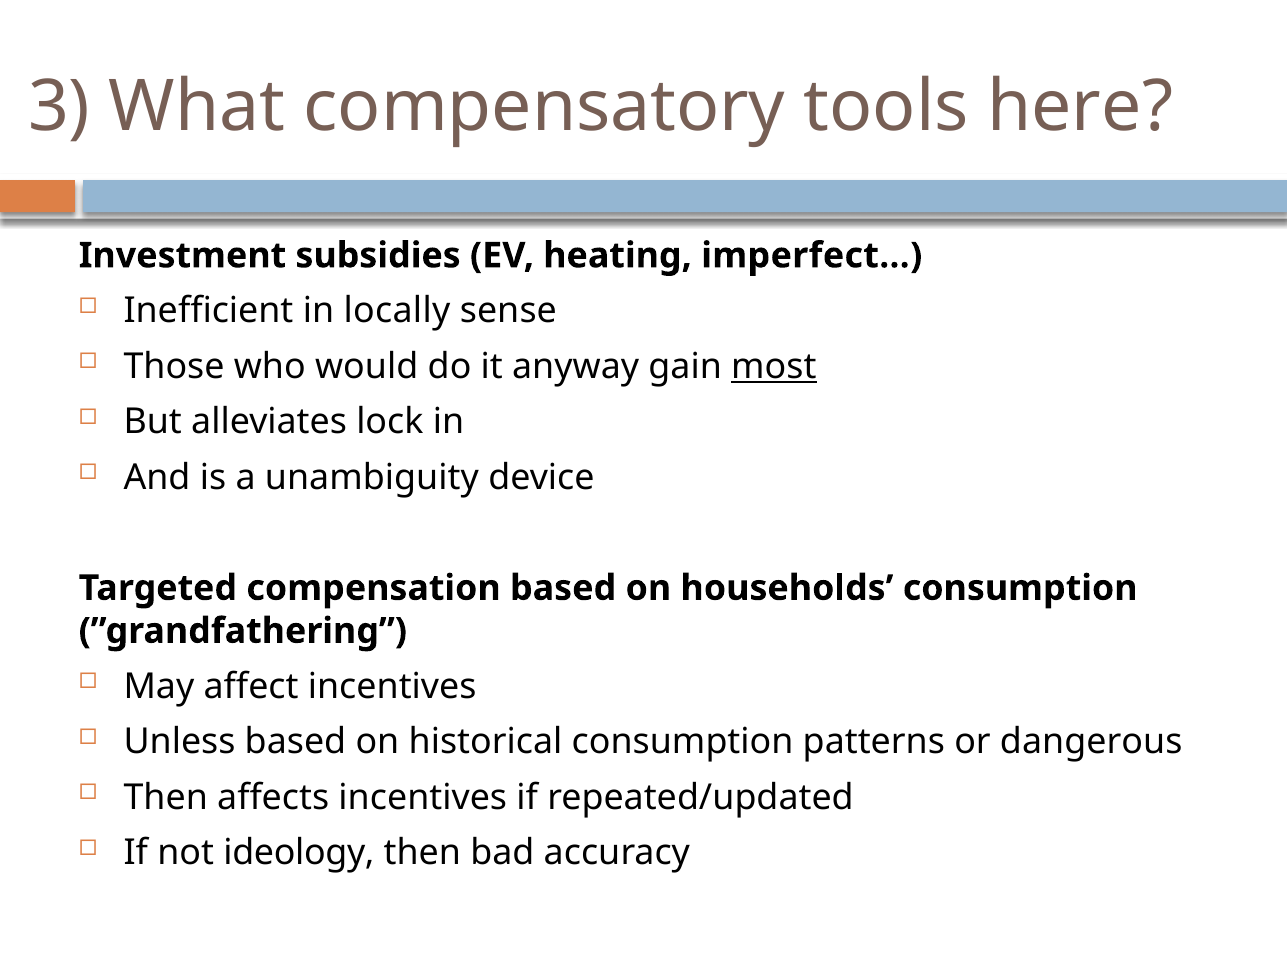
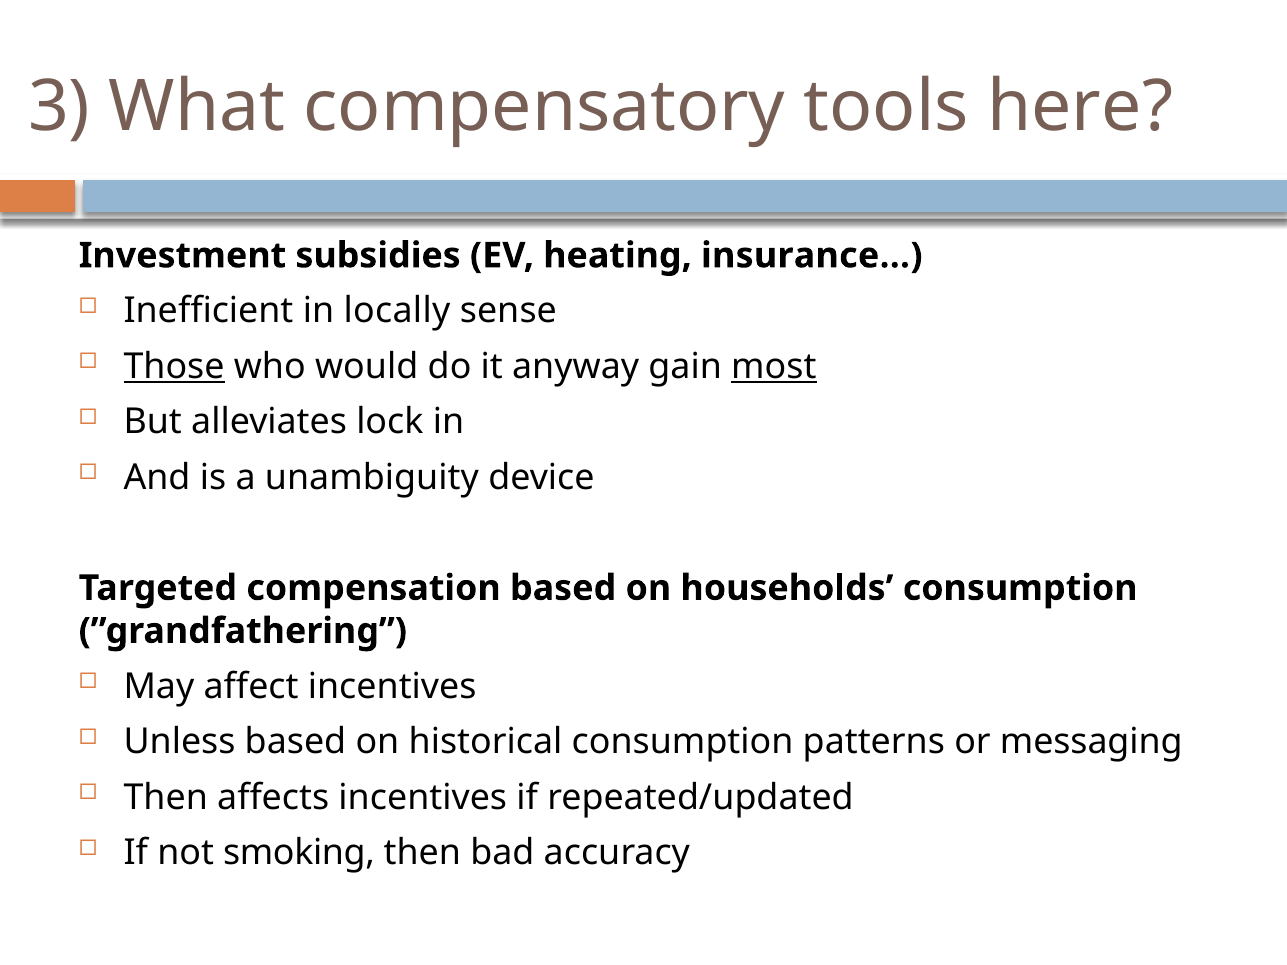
imperfect…: imperfect… -> insurance… (812, 256)
Those underline: none -> present (174, 366)
dangerous: dangerous -> messaging (1091, 742)
ideology: ideology -> smoking (299, 853)
